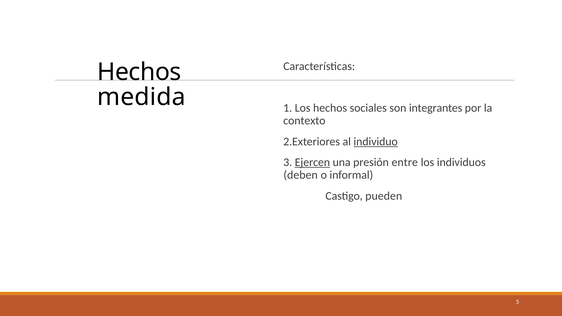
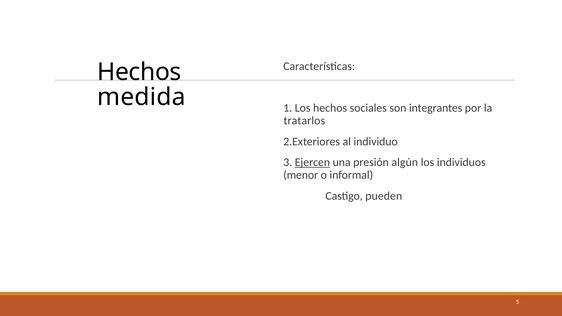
contexto: contexto -> tratarlos (304, 121)
individuo underline: present -> none (376, 142)
entre: entre -> algún (405, 162)
deben: deben -> menor (301, 175)
